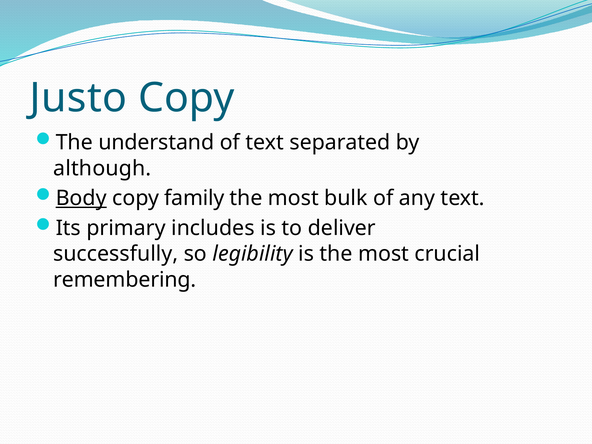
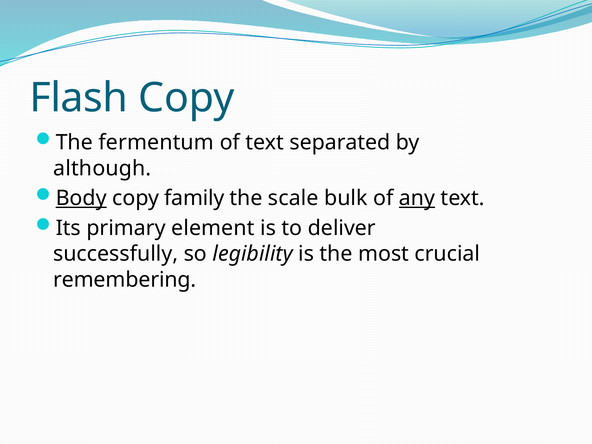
Justo: Justo -> Flash (79, 98)
understand: understand -> fermentum (156, 143)
most: most -> scale (293, 198)
any underline: none -> present (417, 198)
includes: includes -> element (213, 228)
